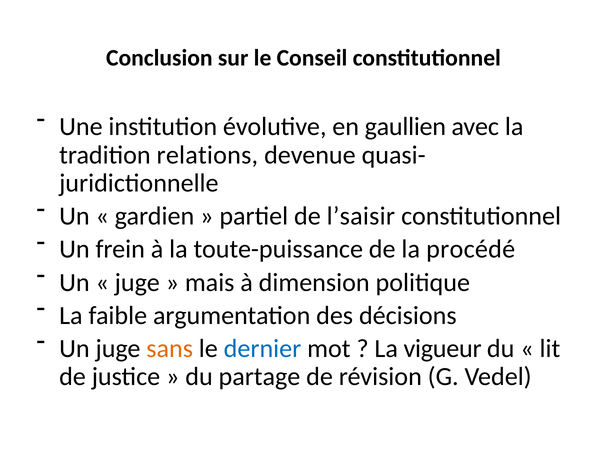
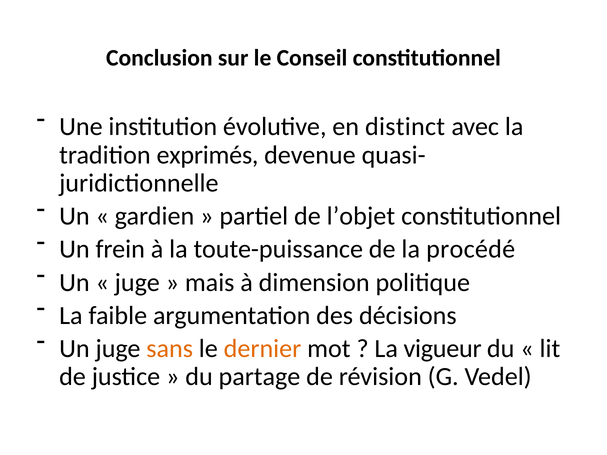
gaullien: gaullien -> distinct (405, 127)
relations: relations -> exprimés (208, 155)
l’saisir: l’saisir -> l’objet (361, 216)
dernier colour: blue -> orange (263, 349)
